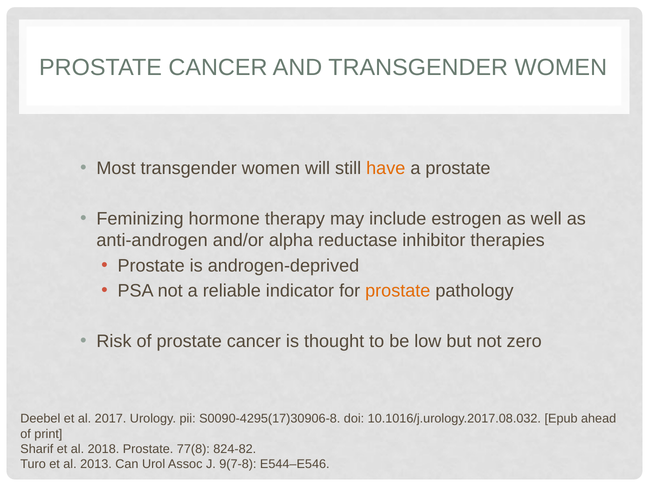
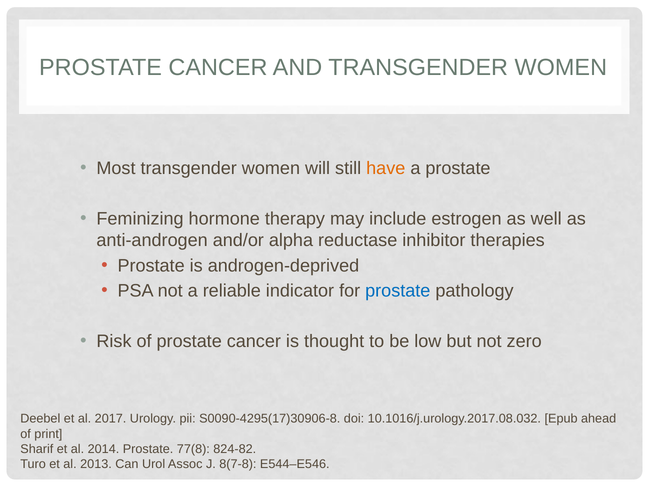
prostate colour: orange -> blue (398, 291)
2018: 2018 -> 2014 (103, 450)
9(7-8: 9(7-8 -> 8(7-8 (238, 465)
